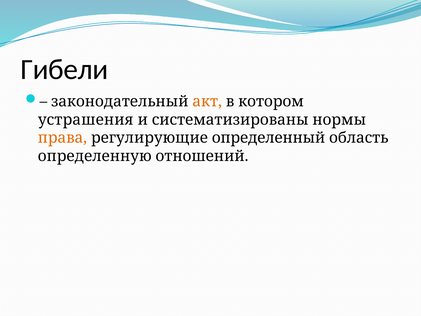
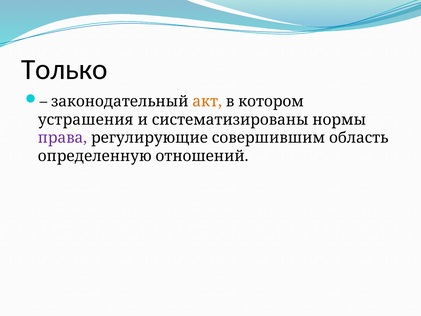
Гибели: Гибели -> Только (64, 70)
права colour: orange -> purple (62, 138)
определенный: определенный -> совершившим (268, 138)
